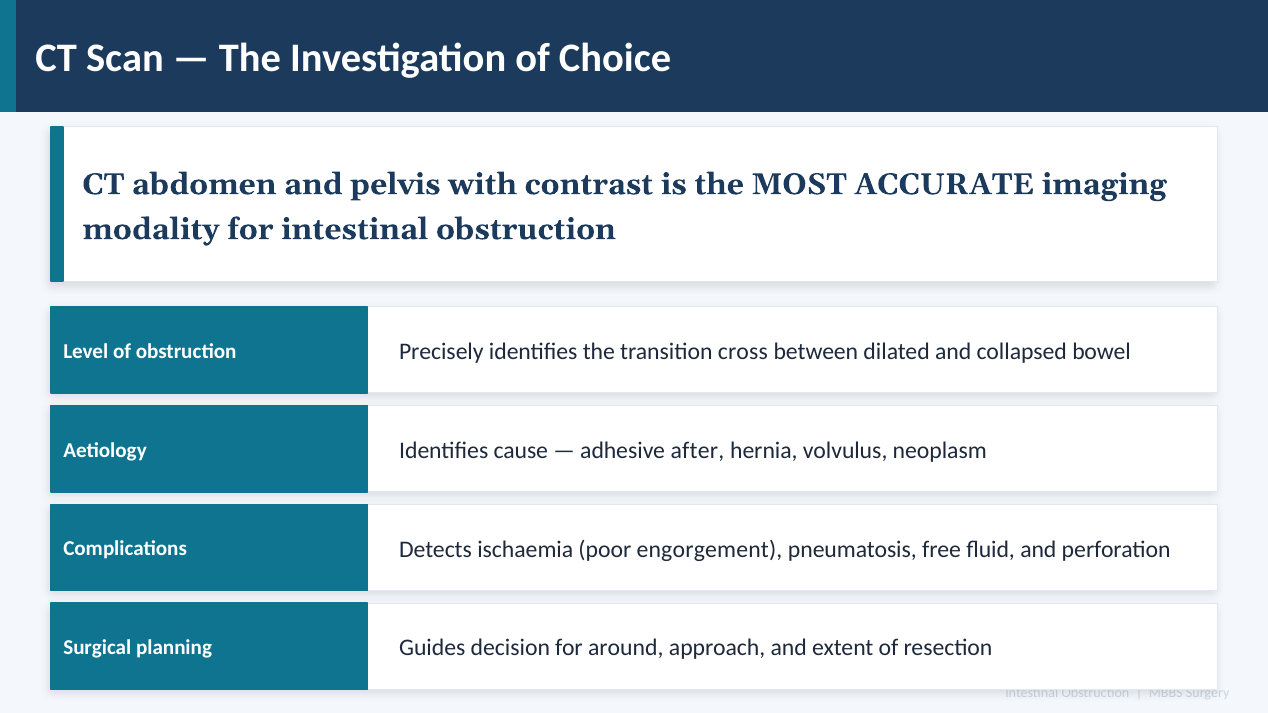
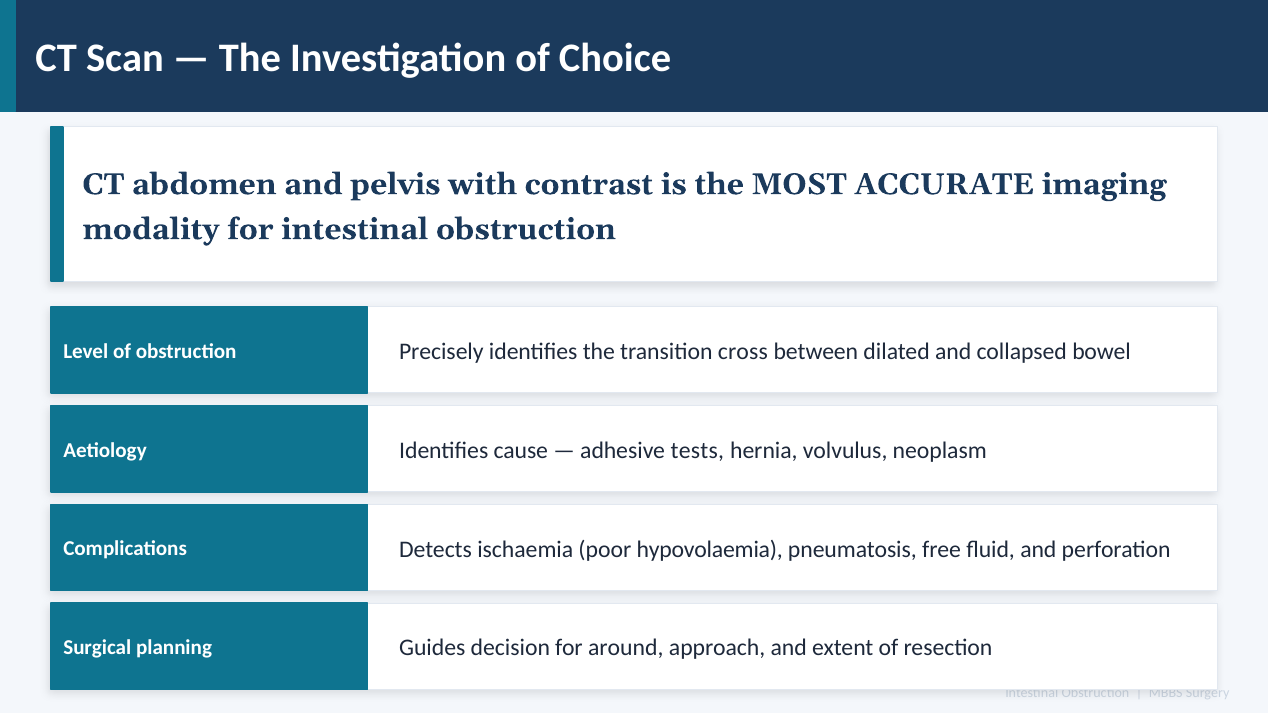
after: after -> tests (697, 451)
engorgement: engorgement -> hypovolaemia (710, 549)
